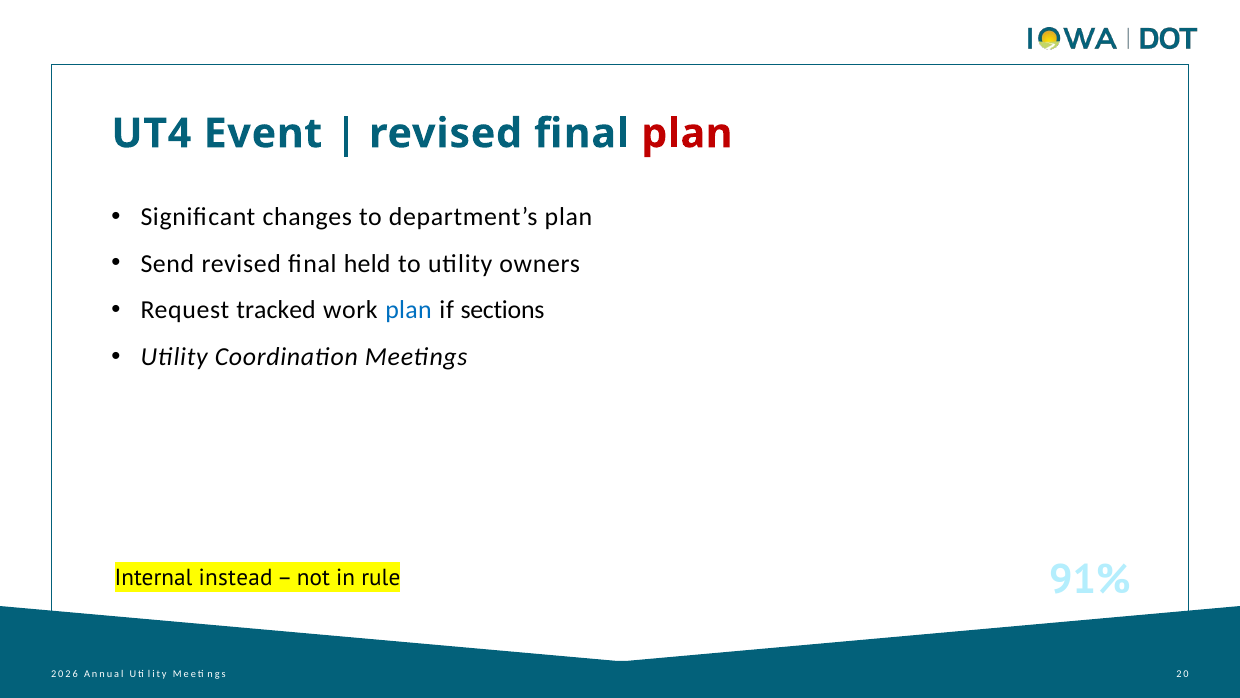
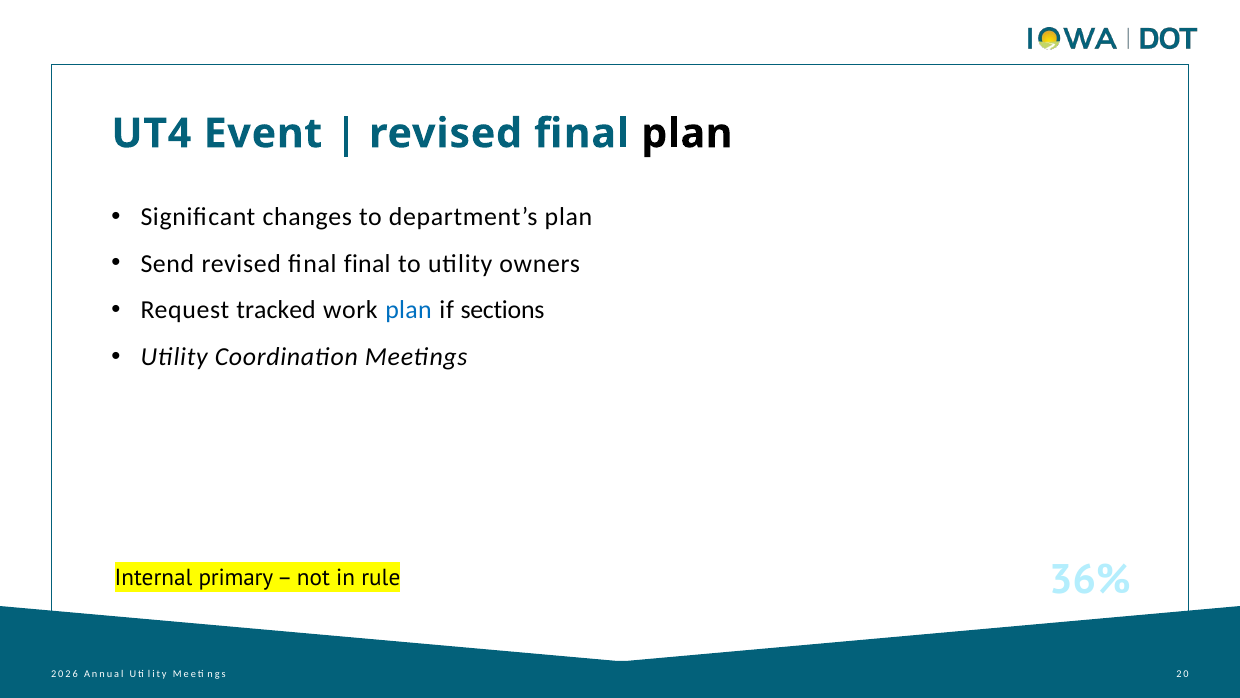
plan colour: red -> black (687, 134)
final held: held -> final (367, 264)
instead: instead -> primary (236, 578)
91%: 91% -> 36% (1090, 579)
